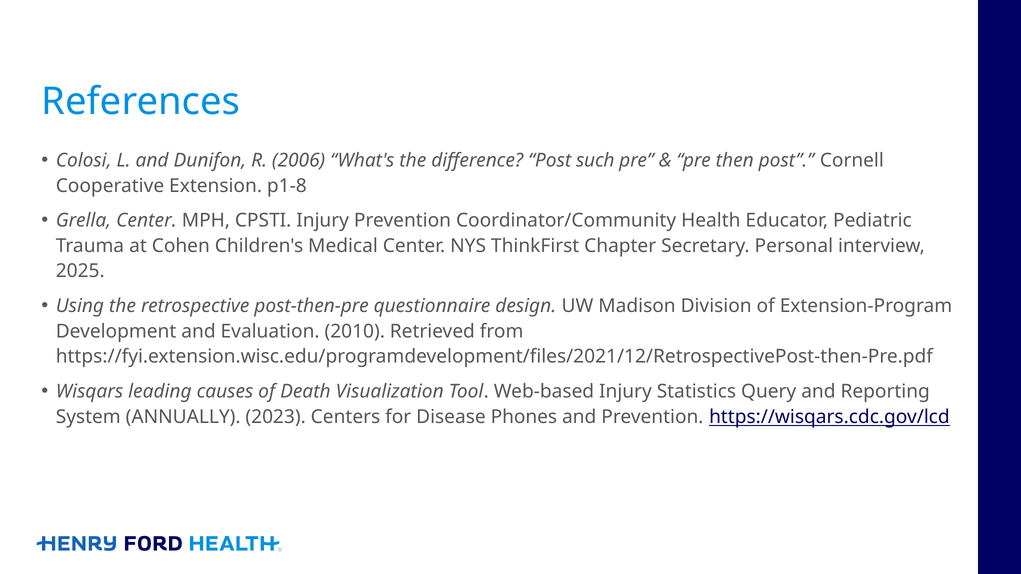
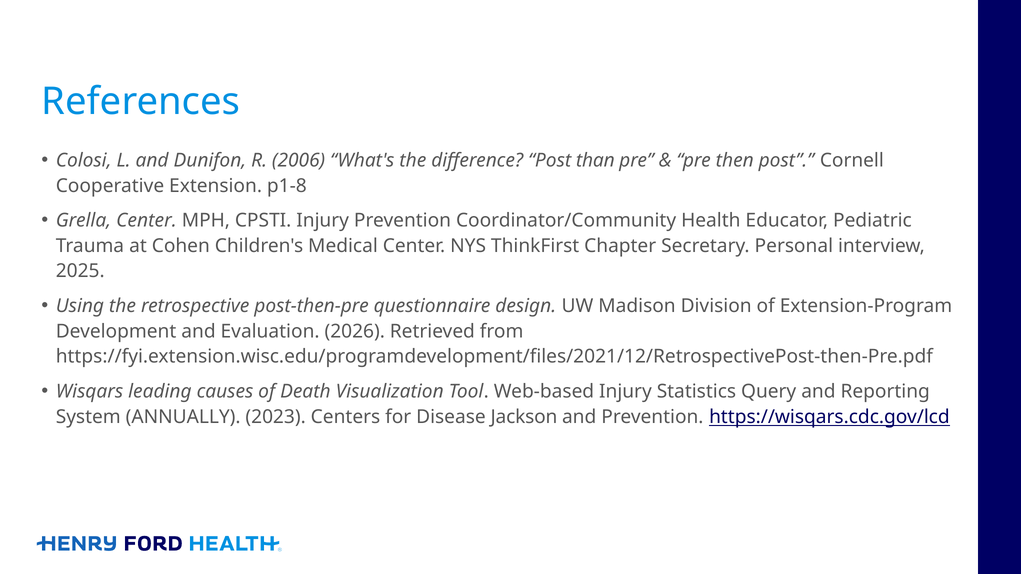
such: such -> than (595, 161)
2010: 2010 -> 2026 (355, 331)
Phones: Phones -> Jackson (524, 417)
